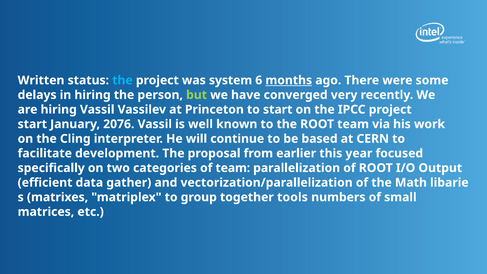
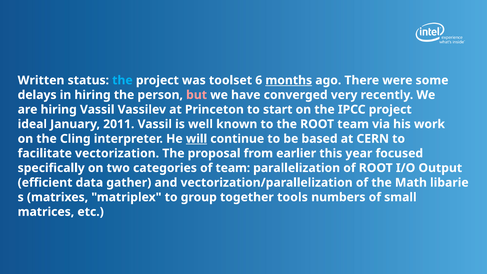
system: system -> toolset (230, 80)
but colour: light green -> pink (197, 95)
start: start -> ideal (32, 124)
2076: 2076 -> 2011 (119, 124)
will underline: none -> present (196, 139)
development: development -> vectorization (117, 153)
